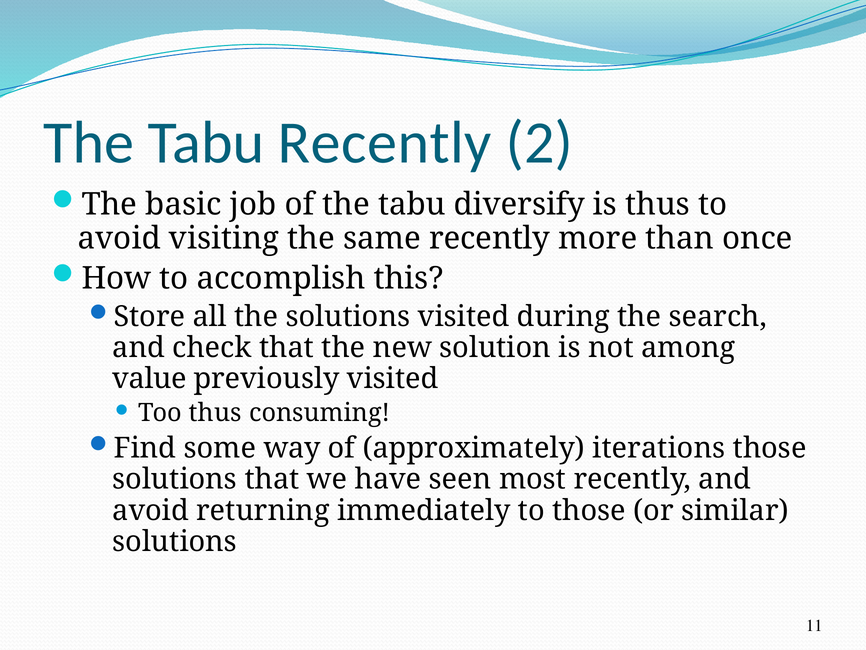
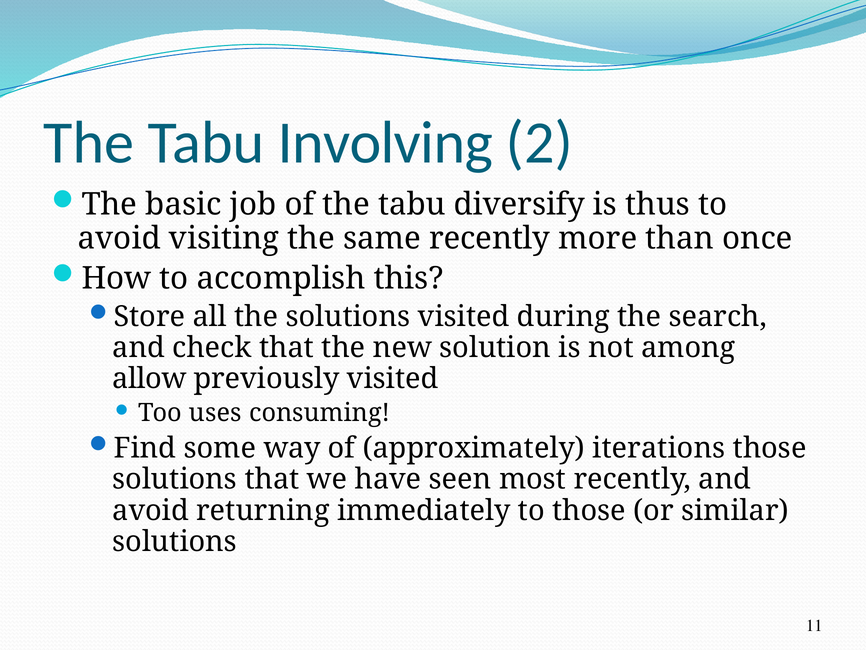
Tabu Recently: Recently -> Involving (385, 143)
value: value -> allow (149, 379)
Too thus: thus -> uses (215, 413)
